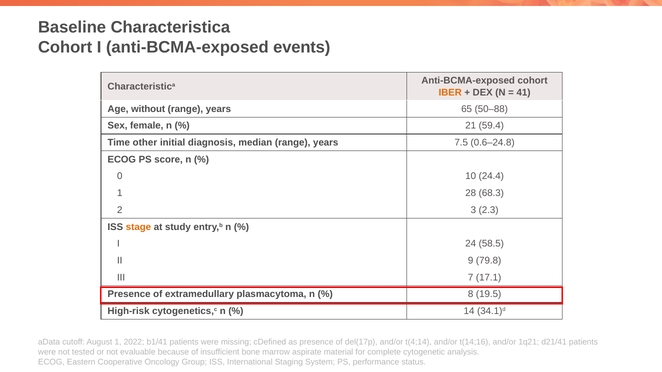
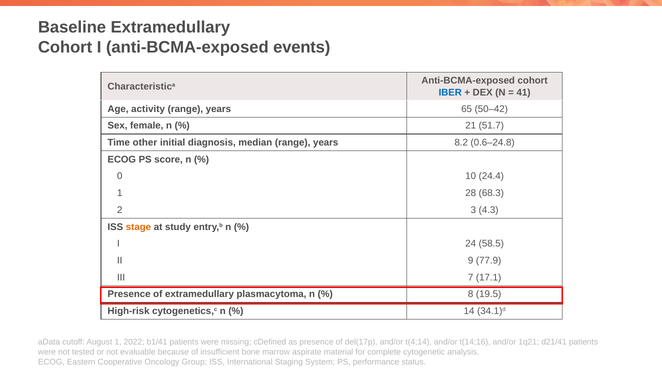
Baseline Characteristica: Characteristica -> Extramedullary (170, 27)
IBER colour: orange -> blue (450, 93)
without: without -> activity (148, 109)
50–88: 50–88 -> 50–42 (491, 109)
59.4: 59.4 -> 51.7 (491, 126)
7.5: 7.5 -> 8.2 (461, 143)
2.3: 2.3 -> 4.3 (489, 210)
79.8: 79.8 -> 77.9 (489, 261)
